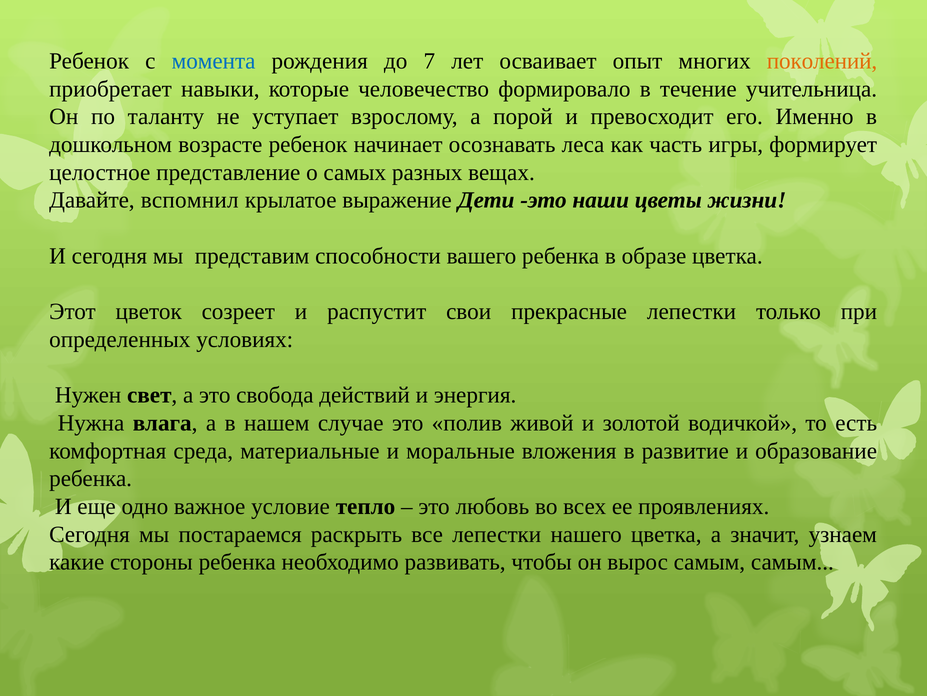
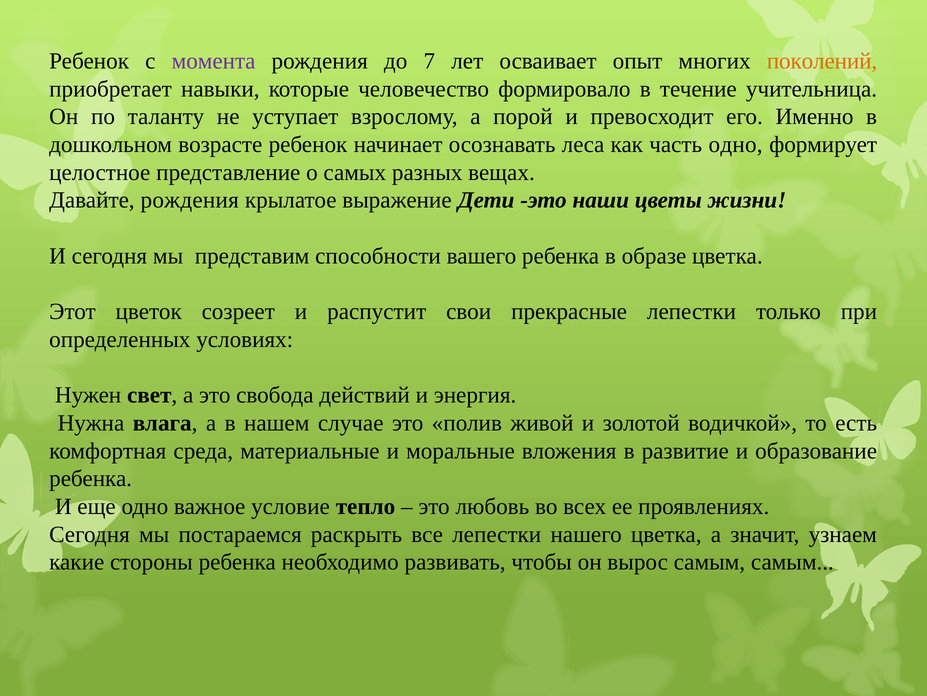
момента colour: blue -> purple (214, 61)
часть игры: игры -> одно (736, 145)
Давайте вспомнил: вспомнил -> рождения (190, 200)
